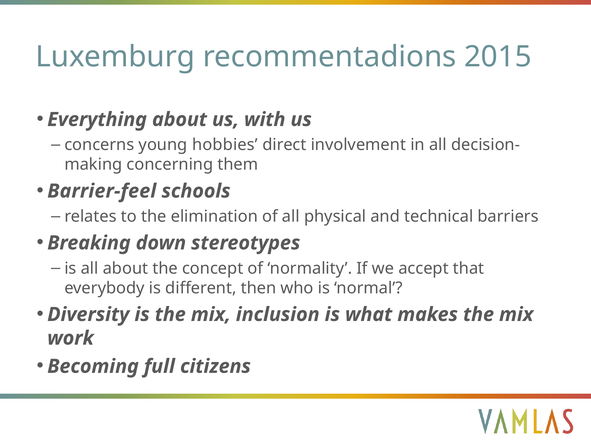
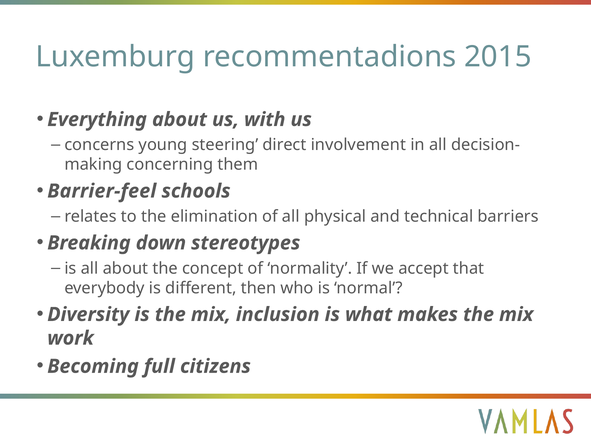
hobbies: hobbies -> steering (225, 145)
